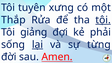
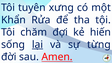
Thắp: Thắp -> Khẩn (13, 20)
tội underline: present -> none (103, 20)
giảng: giảng -> chăm (34, 32)
phải: phải -> hiến (100, 32)
